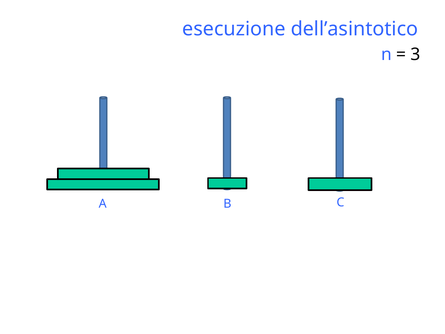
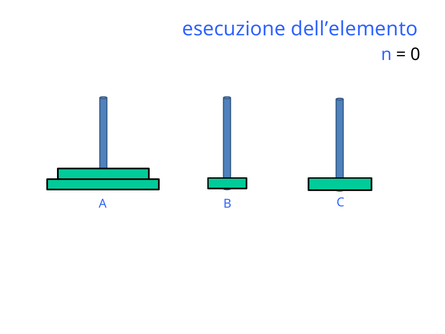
dell’asintotico: dell’asintotico -> dell’elemento (354, 29)
3: 3 -> 0 (415, 54)
